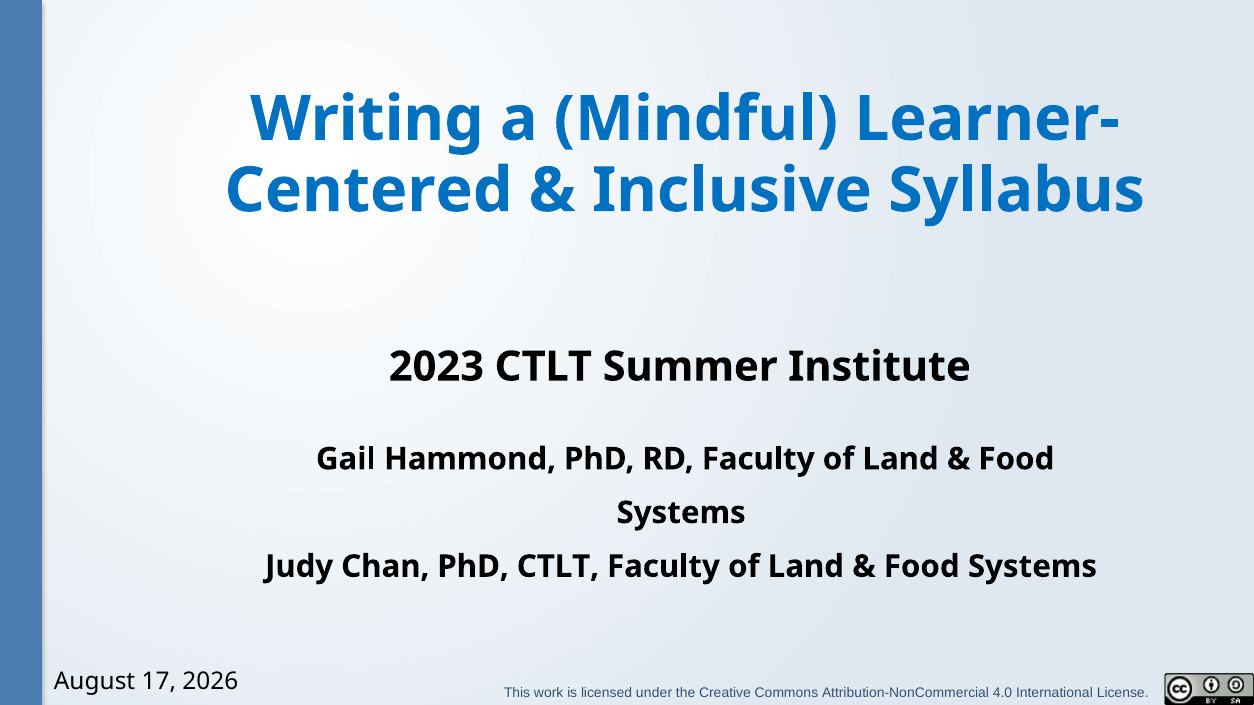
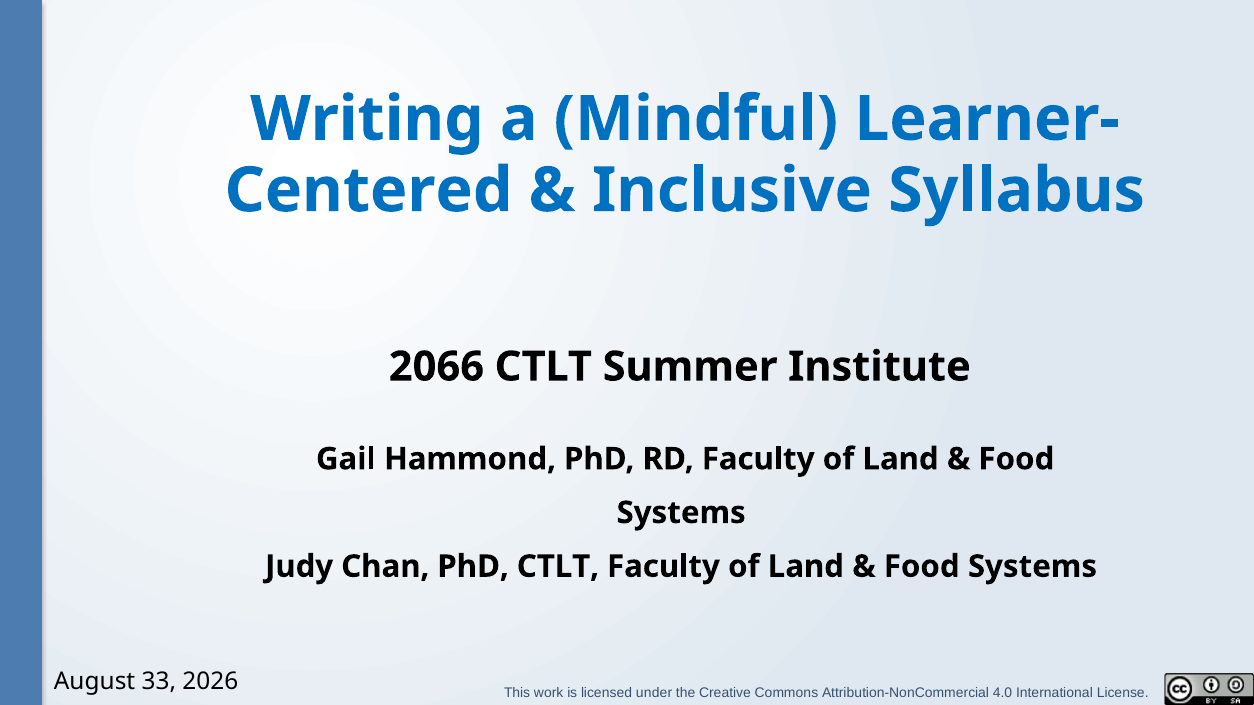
2023: 2023 -> 2066 (436, 367)
17: 17 -> 33 (159, 682)
